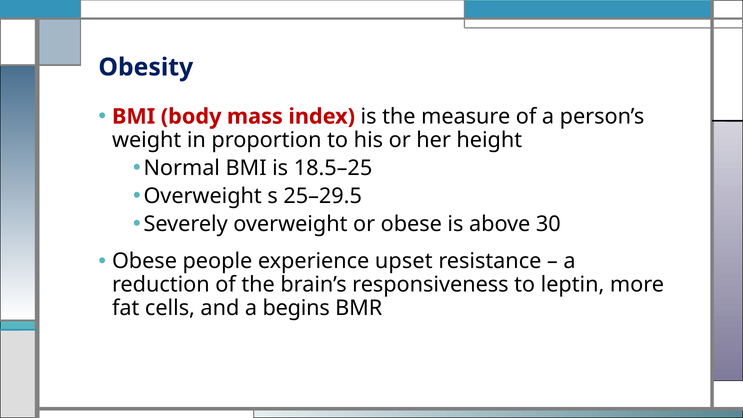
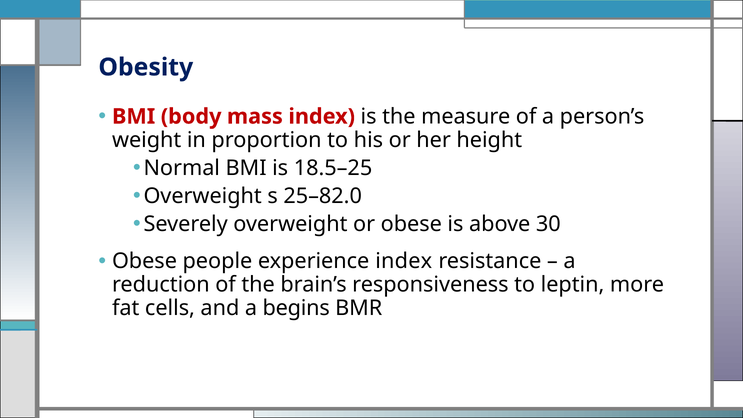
25–29.5: 25–29.5 -> 25–82.0 (323, 196)
experience upset: upset -> index (404, 261)
